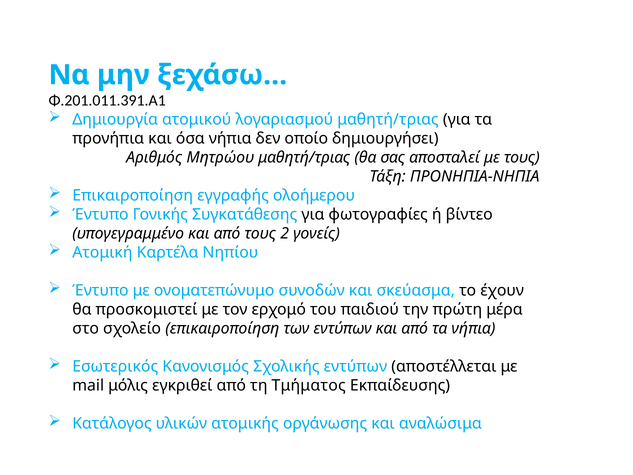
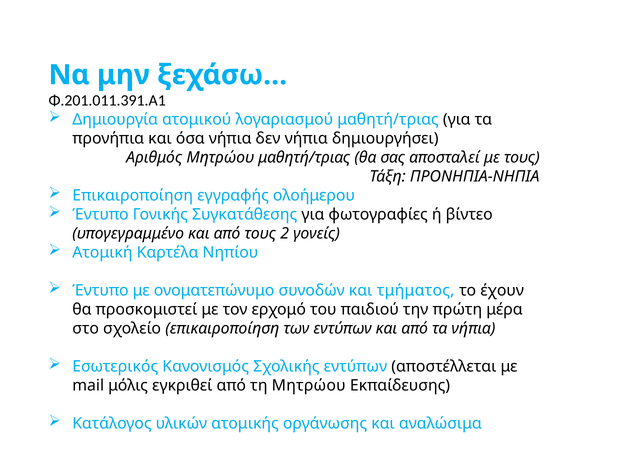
δεν οποίο: οποίο -> νήπια (306, 138)
σκεύασμα: σκεύασμα -> τμήματος (416, 290)
τη Τμήματος: Τμήματος -> Μητρώου (309, 385)
